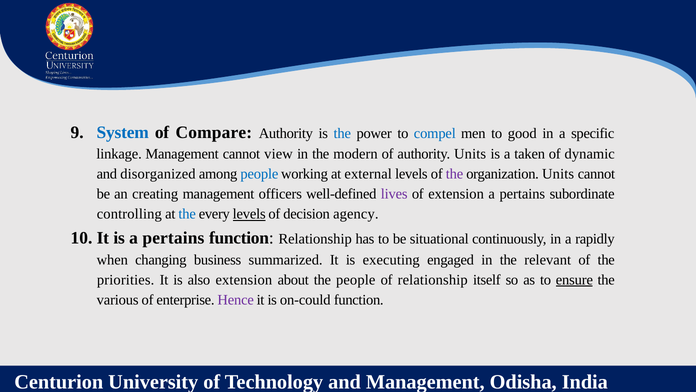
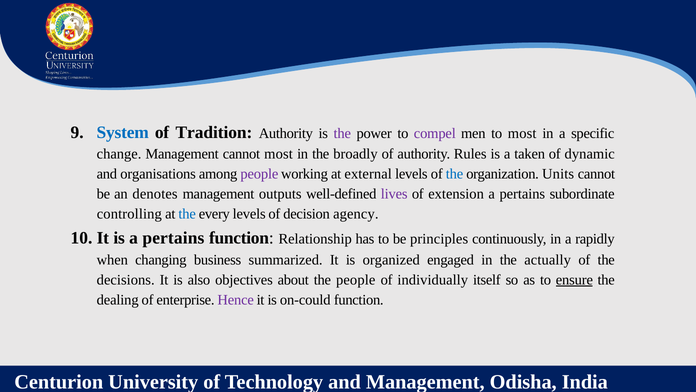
Compare: Compare -> Tradition (214, 132)
the colour: blue -> purple (342, 133)
compel colour: blue -> purple (435, 133)
to good: good -> most (522, 133)
linkage: linkage -> change (119, 154)
cannot view: view -> most (279, 154)
modern: modern -> broadly (355, 154)
authority Units: Units -> Rules (470, 154)
disorganized: disorganized -> organisations (158, 174)
people colour: blue -> purple (259, 174)
the colour: purple -> blue (455, 174)
creating: creating -> denotes (155, 194)
officers: officers -> outputs (280, 194)
levels underline: present -> none (249, 214)
situational: situational -> principles (439, 239)
executing: executing -> organized (391, 259)
relevant: relevant -> actually (548, 259)
priorities: priorities -> decisions (126, 279)
also extension: extension -> objectives (244, 279)
of relationship: relationship -> individually (433, 279)
various: various -> dealing (118, 299)
